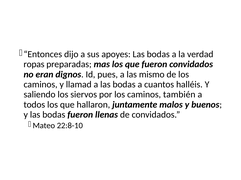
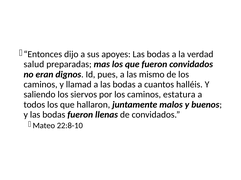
ropas: ropas -> salud (34, 65)
también: también -> estatura (179, 95)
